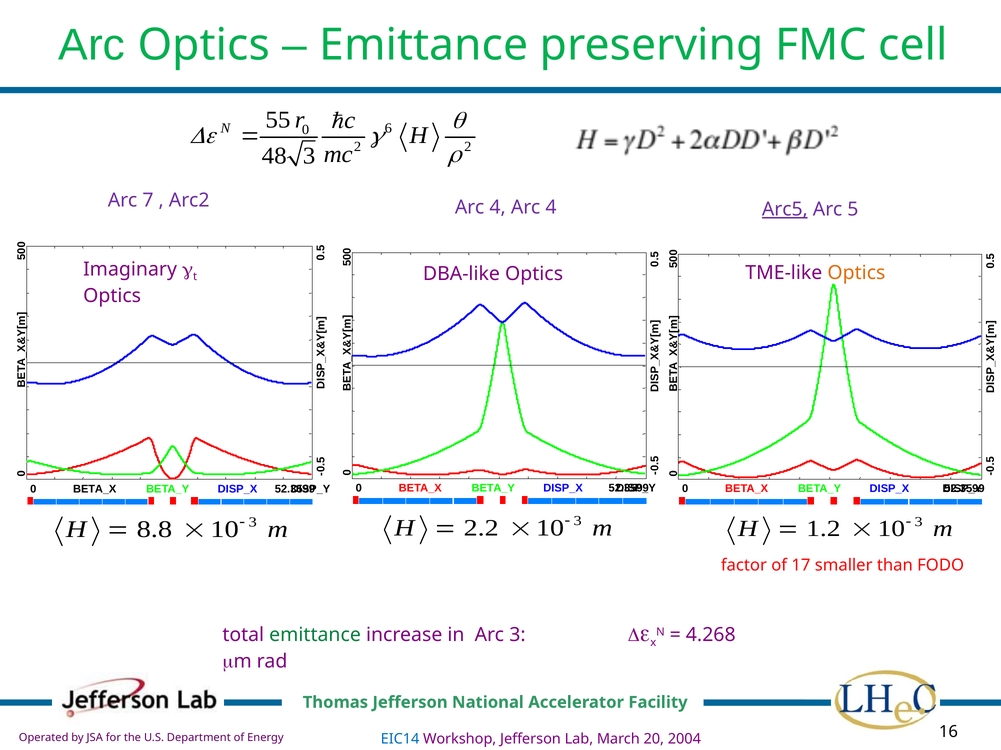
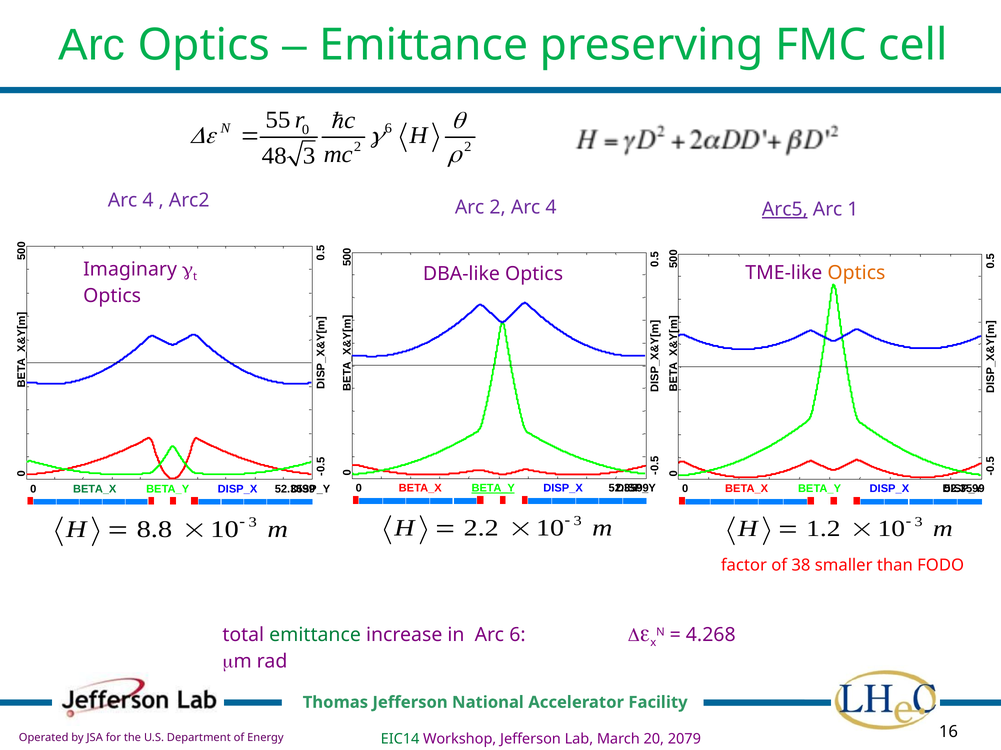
7: 7 -> 4 (148, 200)
4: 4 -> 2 (498, 208)
Arc 5: 5 -> 1 (853, 210)
BETA_Y underline: none -> present (493, 489)
BETA_X colour: black -> green (95, 490)
17: 17 -> 38 (801, 566)
Arc 3: 3 -> 6 (517, 636)
EIC14 colour: blue -> green (400, 739)
2004: 2004 -> 2079 (684, 739)
